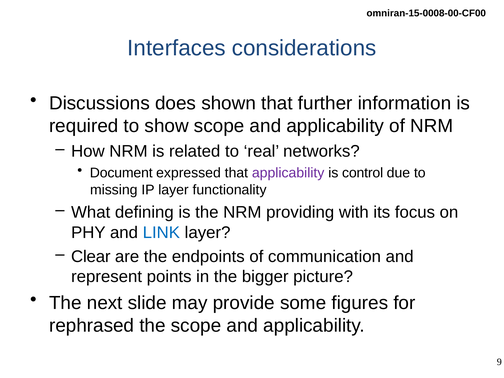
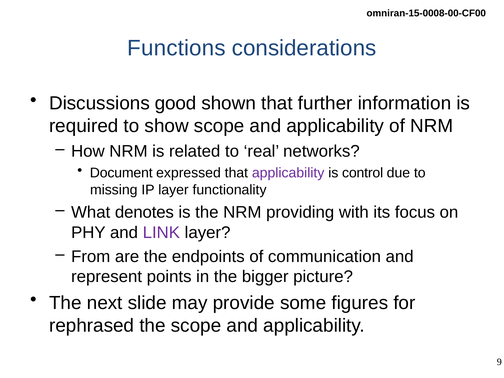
Interfaces: Interfaces -> Functions (176, 48)
does: does -> good (176, 103)
defining: defining -> denotes (144, 212)
LINK colour: blue -> purple (161, 232)
Clear: Clear -> From (91, 257)
